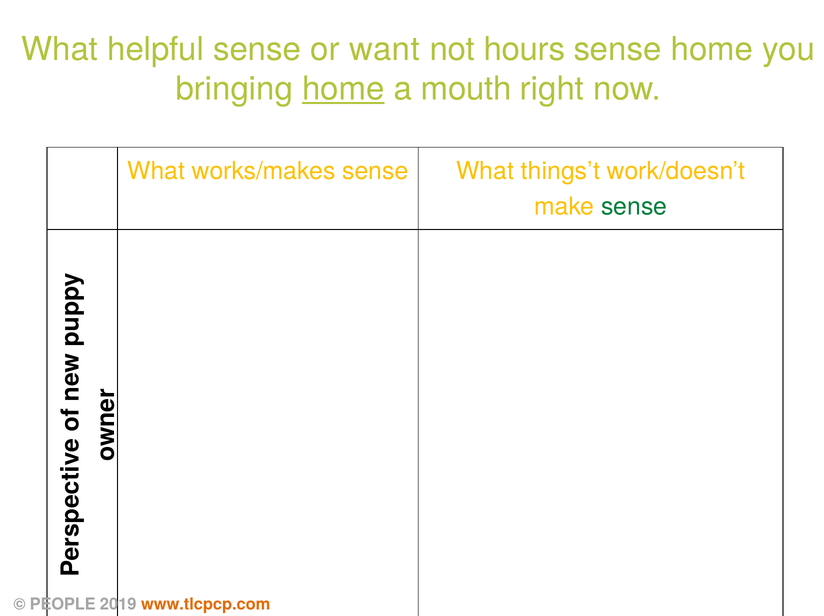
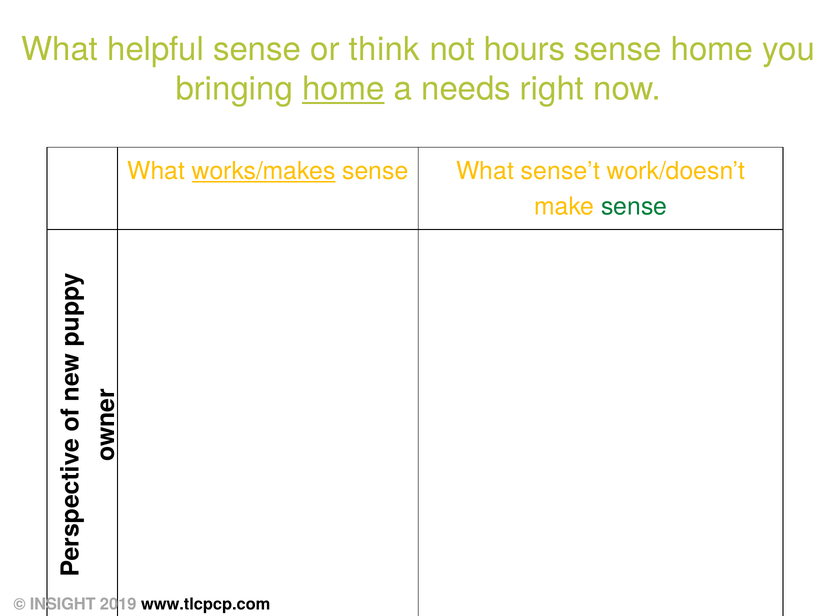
want: want -> think (384, 49)
mouth: mouth -> needs (466, 89)
works/makes underline: none -> present (264, 171)
things’t: things’t -> sense’t (560, 171)
PEOPLE: PEOPLE -> INSIGHT (63, 605)
www.tlcpcp.com colour: orange -> black (206, 605)
